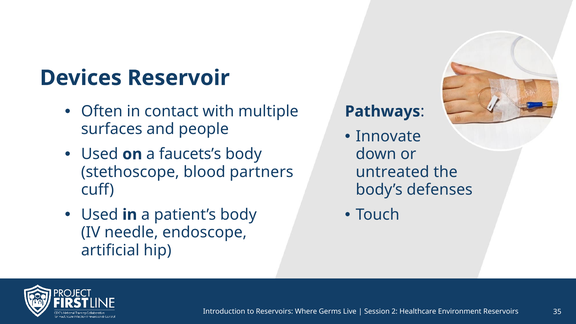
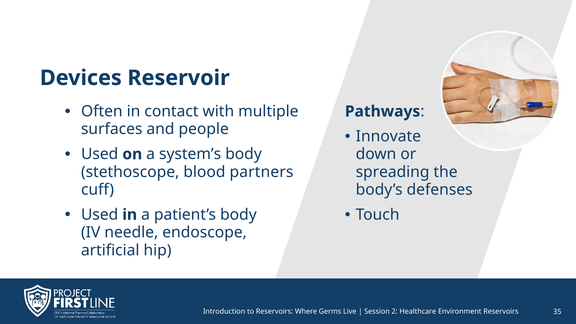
faucets’s: faucets’s -> system’s (190, 154)
untreated: untreated -> spreading (393, 172)
